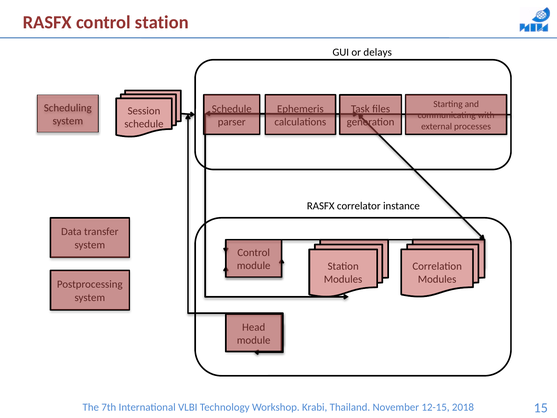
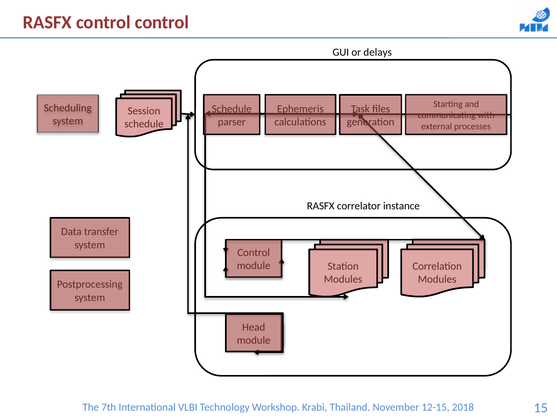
control station: station -> control (162, 22)
